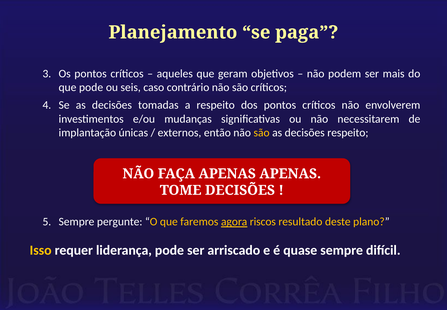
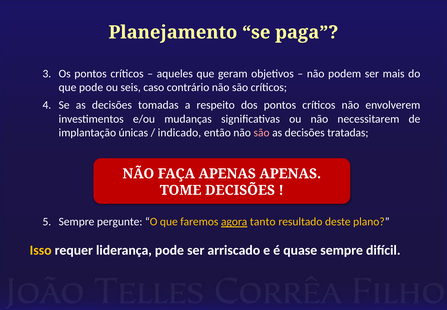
externos: externos -> indicado (179, 133)
são colour: yellow -> pink (262, 133)
decisões respeito: respeito -> tratadas (348, 133)
riscos: riscos -> tanto (263, 221)
